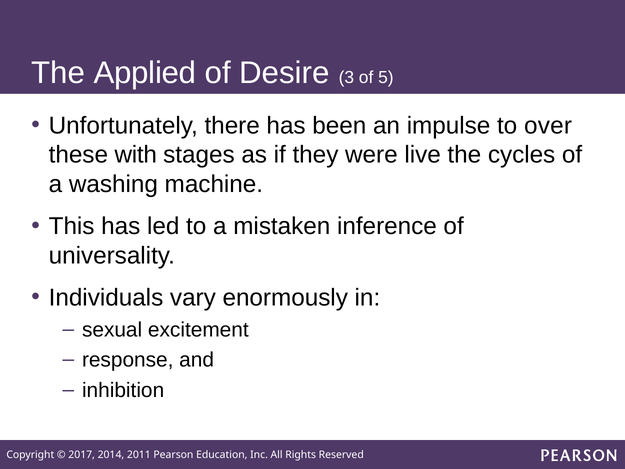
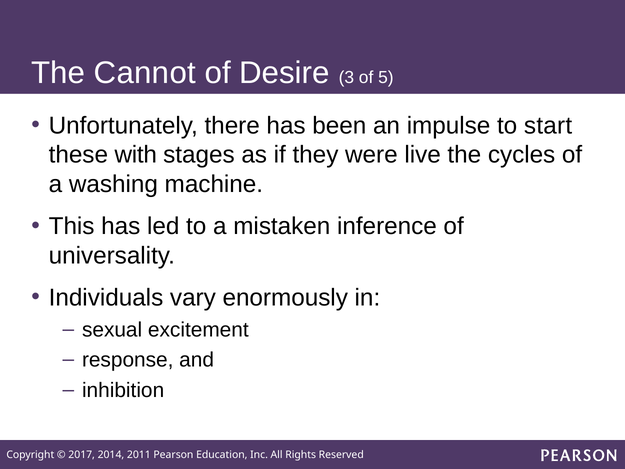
Applied: Applied -> Cannot (145, 73)
over: over -> start (548, 126)
